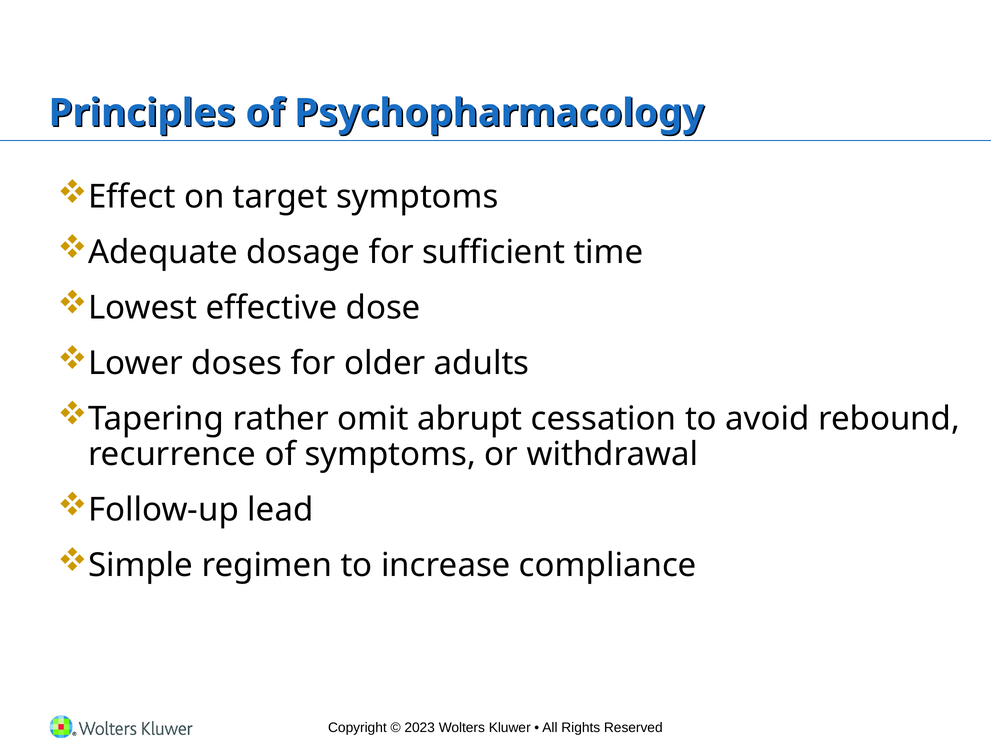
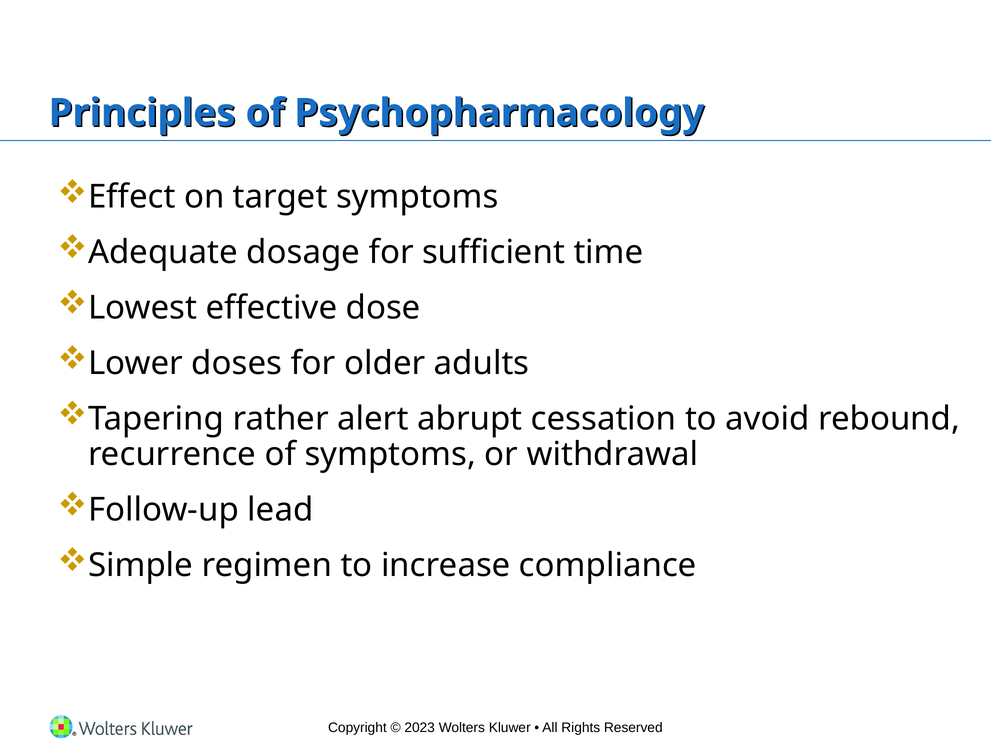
omit: omit -> alert (373, 419)
